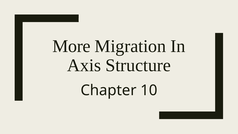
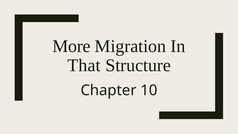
Axis: Axis -> That (84, 65)
